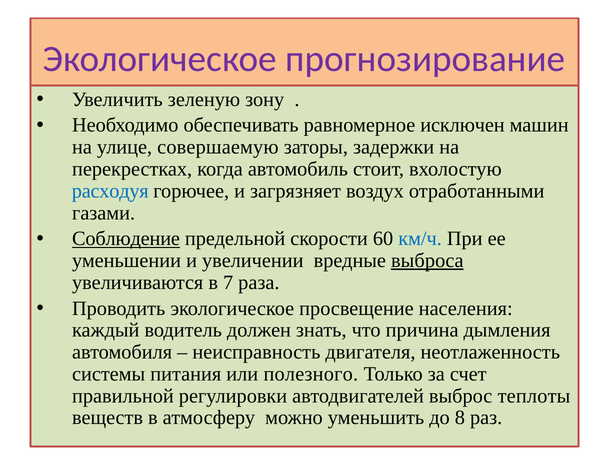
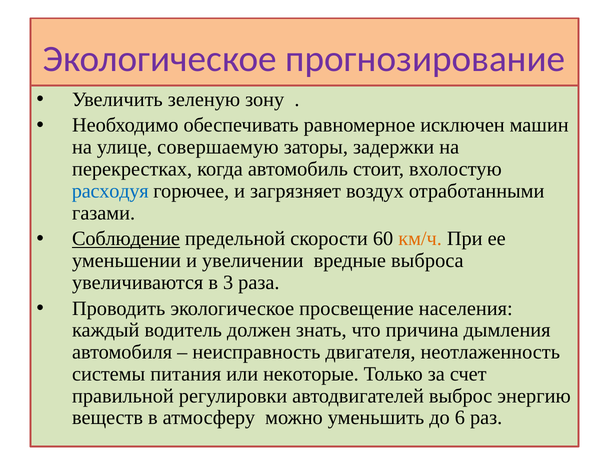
км/ч colour: blue -> orange (420, 239)
выброса underline: present -> none (427, 261)
7: 7 -> 3 (228, 283)
полезного: полезного -> некоторые (311, 375)
теплоты: теплоты -> энергию (534, 397)
8: 8 -> 6 (460, 418)
